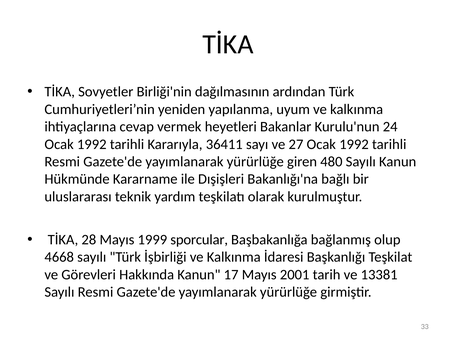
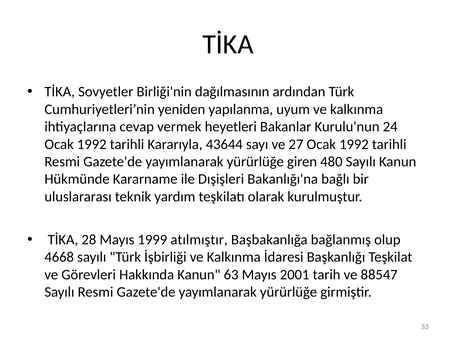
36411: 36411 -> 43644 (224, 144)
sporcular: sporcular -> atılmıştır (199, 240)
17: 17 -> 63 (231, 275)
13381: 13381 -> 88547 (379, 275)
